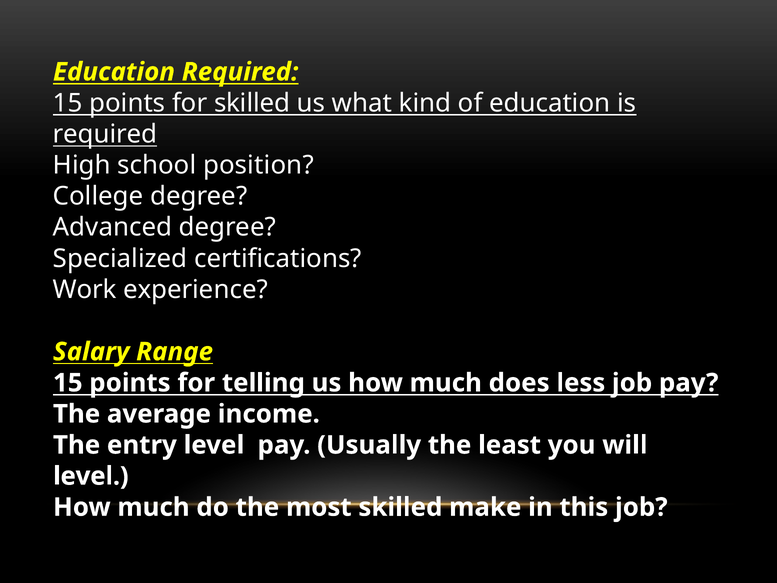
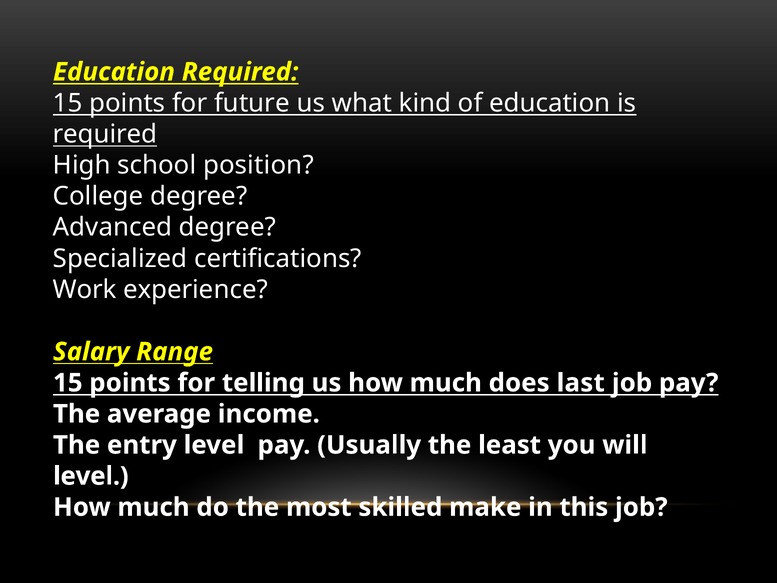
for skilled: skilled -> future (252, 103)
less: less -> last (581, 383)
